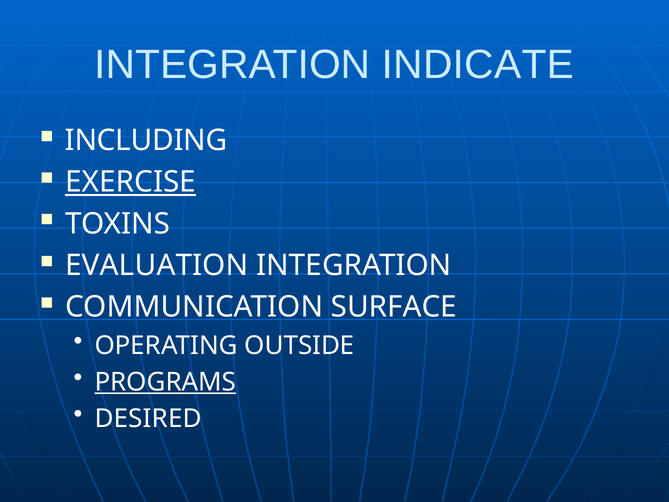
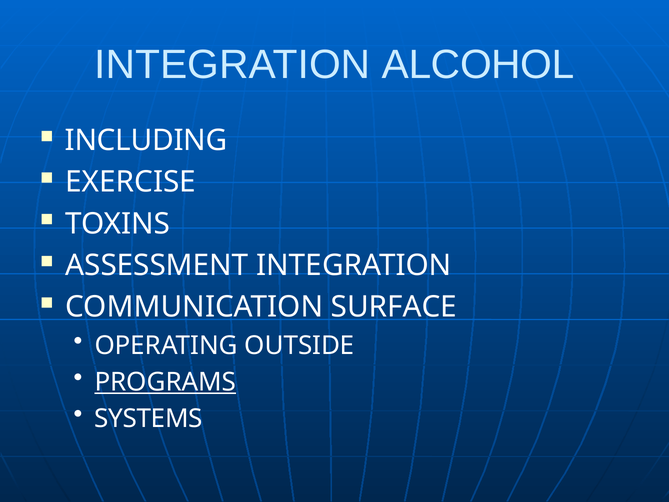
INDICATE: INDICATE -> ALCOHOL (478, 65)
EXERCISE underline: present -> none (131, 182)
EVALUATION: EVALUATION -> ASSESSMENT (157, 265)
DESIRED: DESIRED -> SYSTEMS (148, 418)
